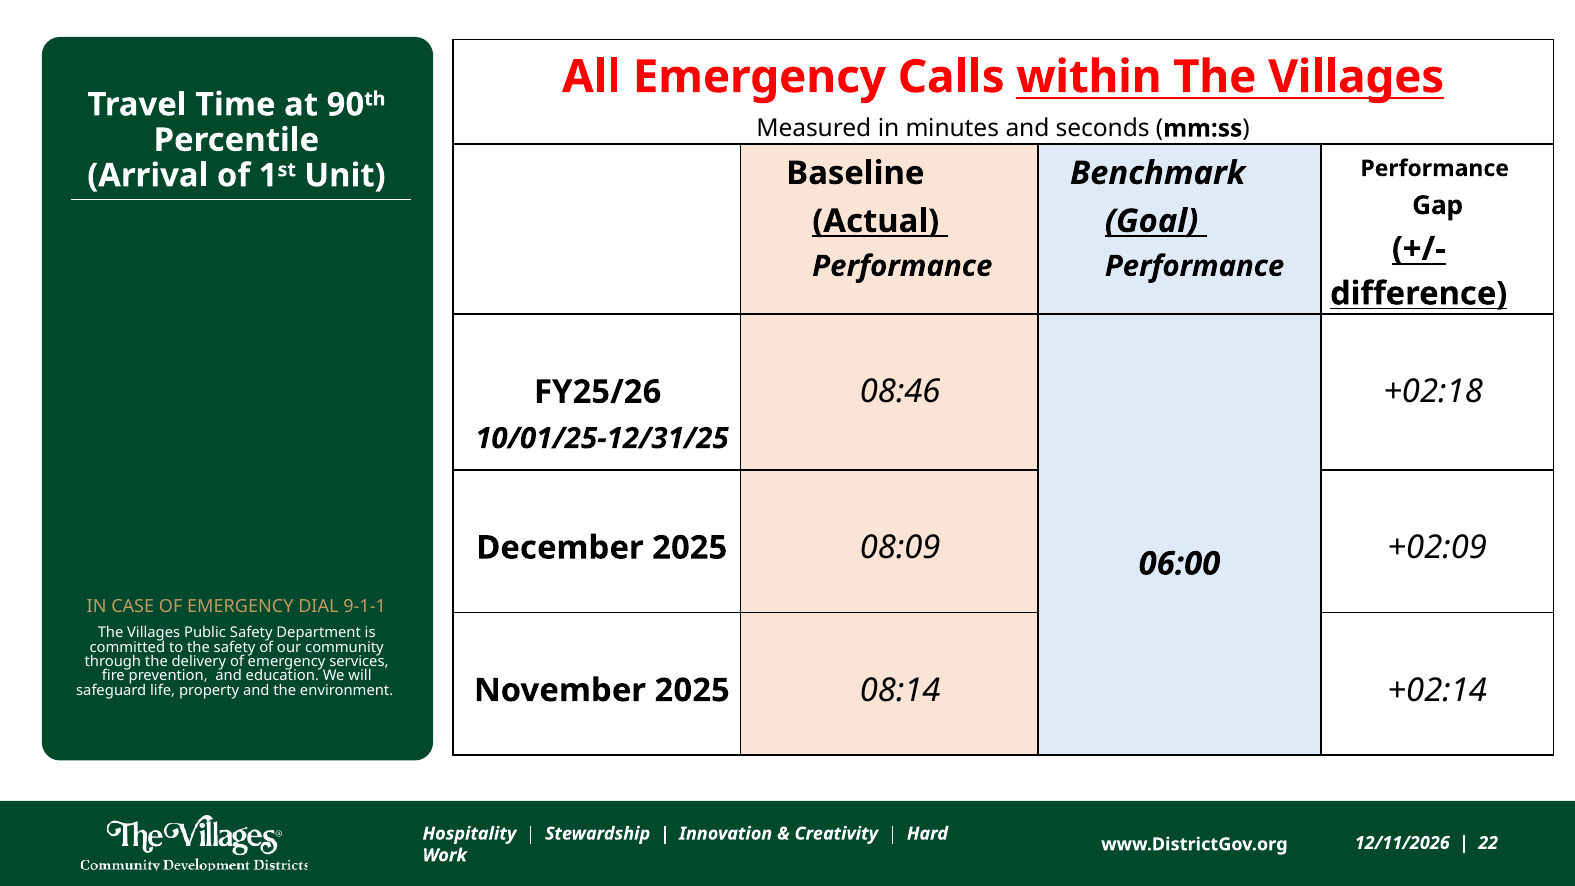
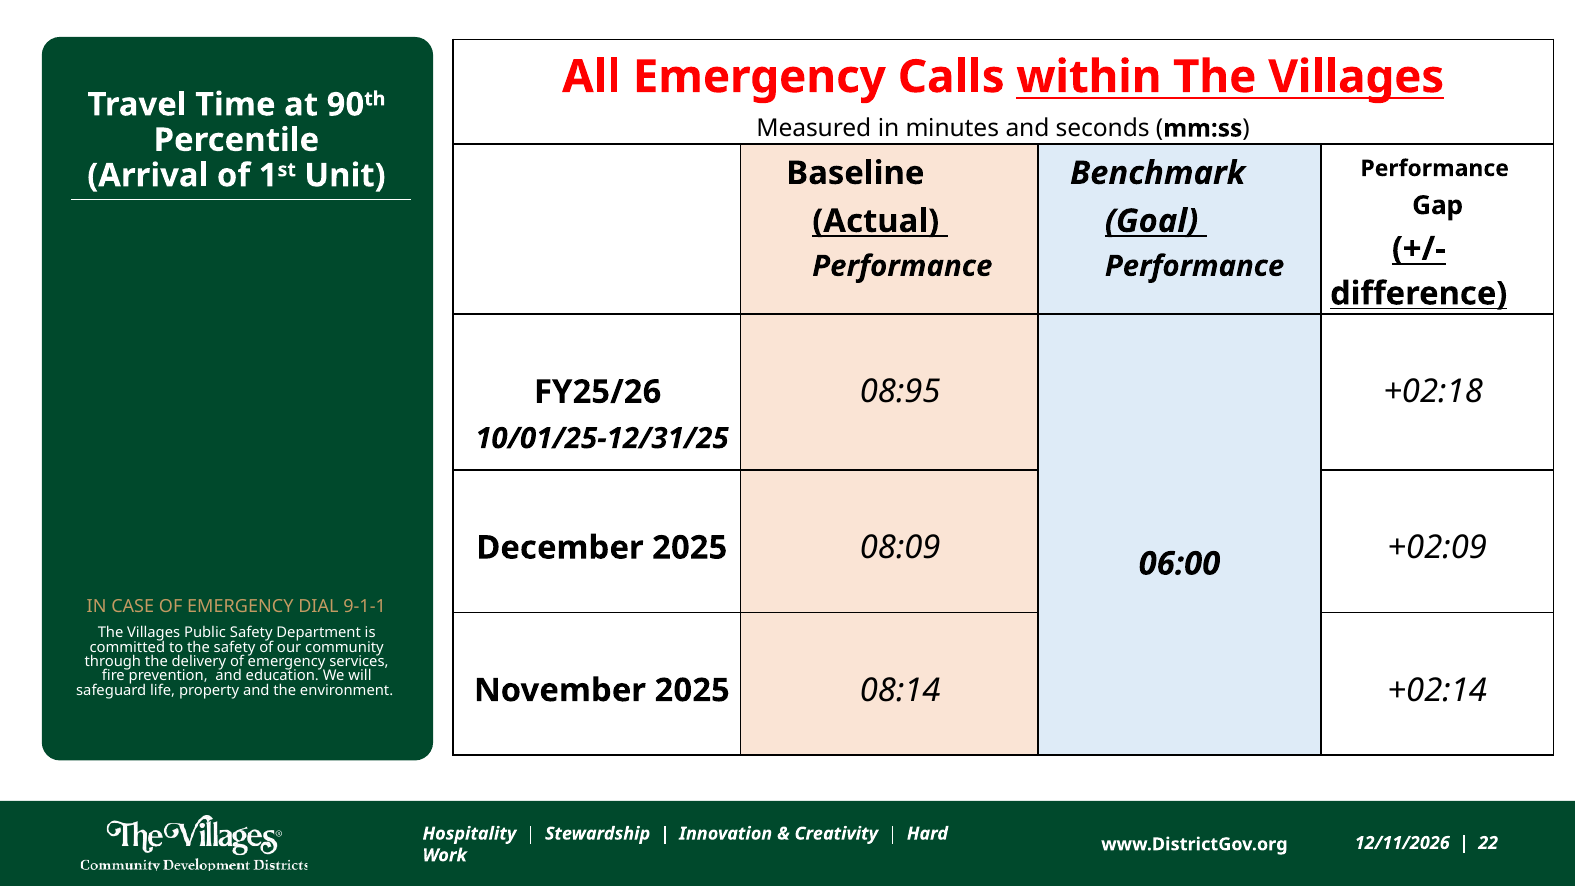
08:46: 08:46 -> 08:95 (900, 392)
